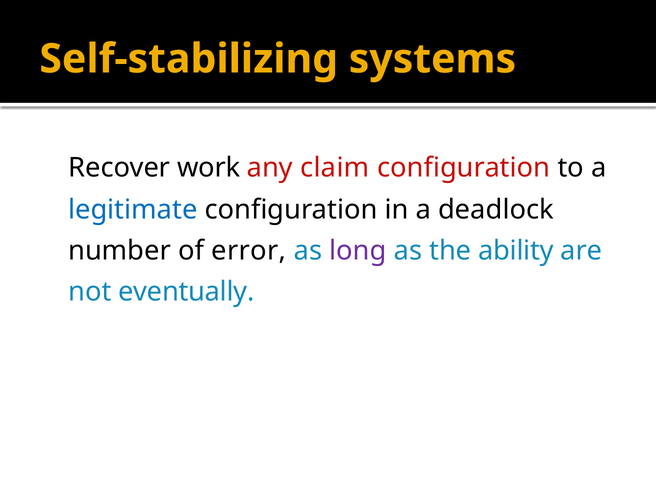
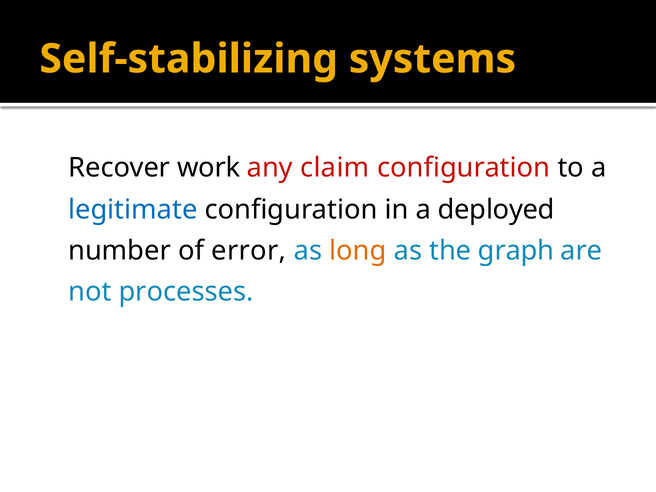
deadlock: deadlock -> deployed (496, 210)
long colour: purple -> orange (358, 251)
ability: ability -> graph (516, 251)
eventually: eventually -> processes (186, 292)
